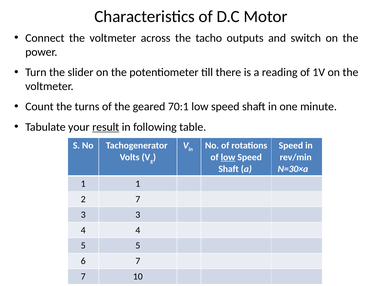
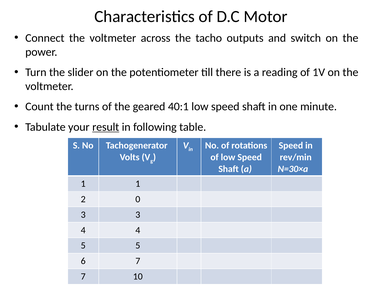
70:1: 70:1 -> 40:1 (178, 107)
low underline: present -> none (228, 157)
2 7: 7 -> 0 (138, 200)
